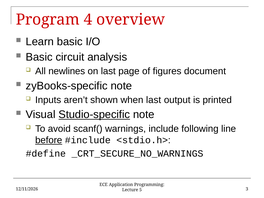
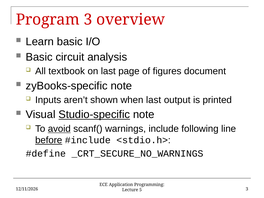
Program 4: 4 -> 3 (88, 20)
newlines: newlines -> textbook (67, 71)
avoid underline: none -> present (59, 129)
